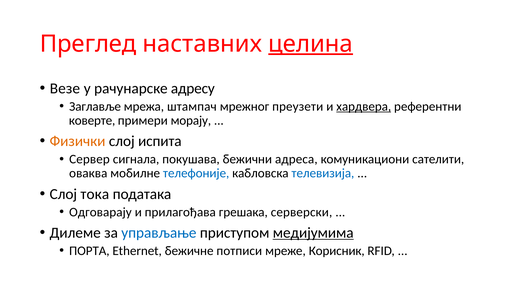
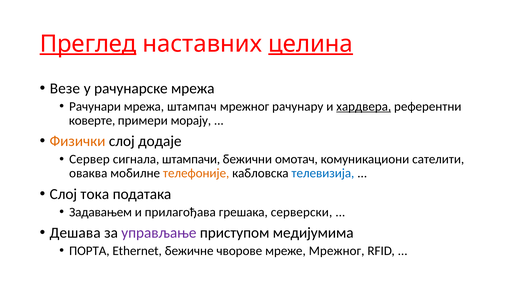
Преглед underline: none -> present (88, 44)
рачунарске адресу: адресу -> мрежа (193, 88)
Заглавље: Заглавље -> Рачунари (95, 106)
преузети: преузети -> рачунару (298, 106)
испита: испита -> додаје (160, 141)
покушава: покушава -> штампачи (191, 159)
адреса: адреса -> омотач (296, 159)
телефоније colour: blue -> orange (196, 173)
Одговарају: Одговарају -> Задавањем (101, 212)
Дилеме: Дилеме -> Дешава (75, 232)
управљање colour: blue -> purple (159, 232)
медијумима underline: present -> none (313, 232)
потписи: потписи -> чворове (239, 250)
мреже Корисник: Корисник -> Мрежног (337, 250)
